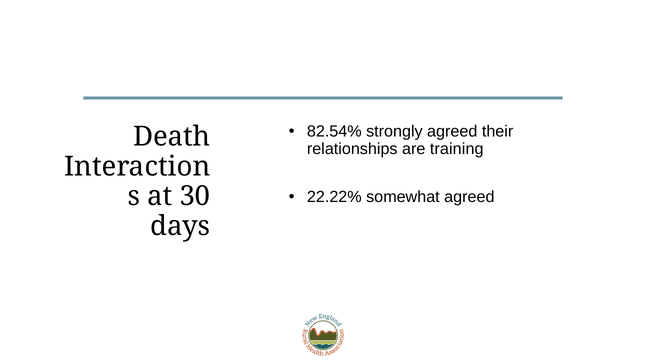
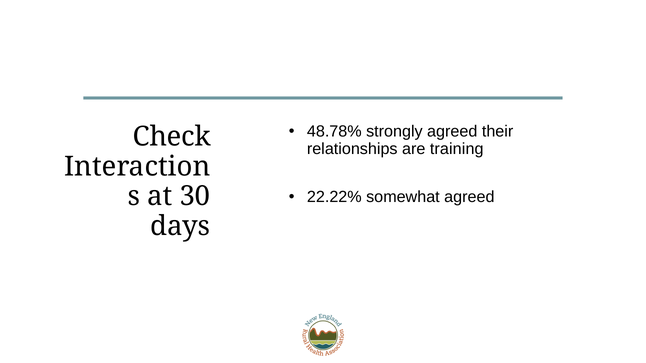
82.54%: 82.54% -> 48.78% (334, 132)
Death: Death -> Check (172, 137)
